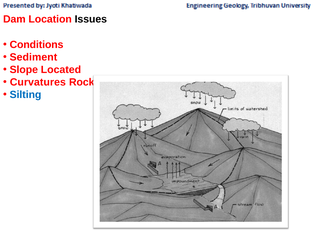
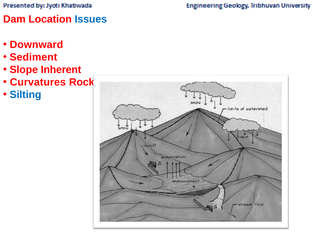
Issues colour: black -> blue (91, 19)
Conditions: Conditions -> Downward (36, 45)
Located: Located -> Inherent (61, 70)
